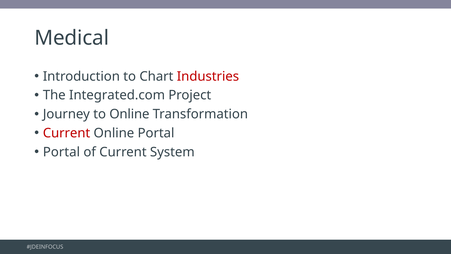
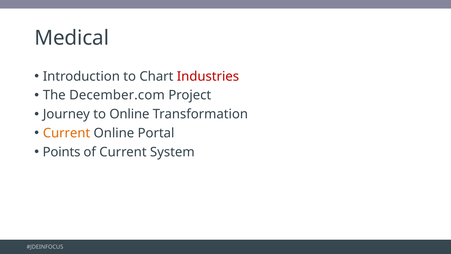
Integrated.com: Integrated.com -> December.com (117, 95)
Current colour: red -> orange (67, 133)
Portal: Portal -> Points (62, 152)
